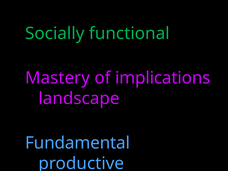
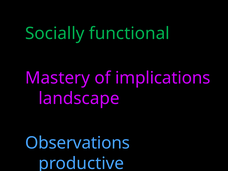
Fundamental: Fundamental -> Observations (78, 143)
